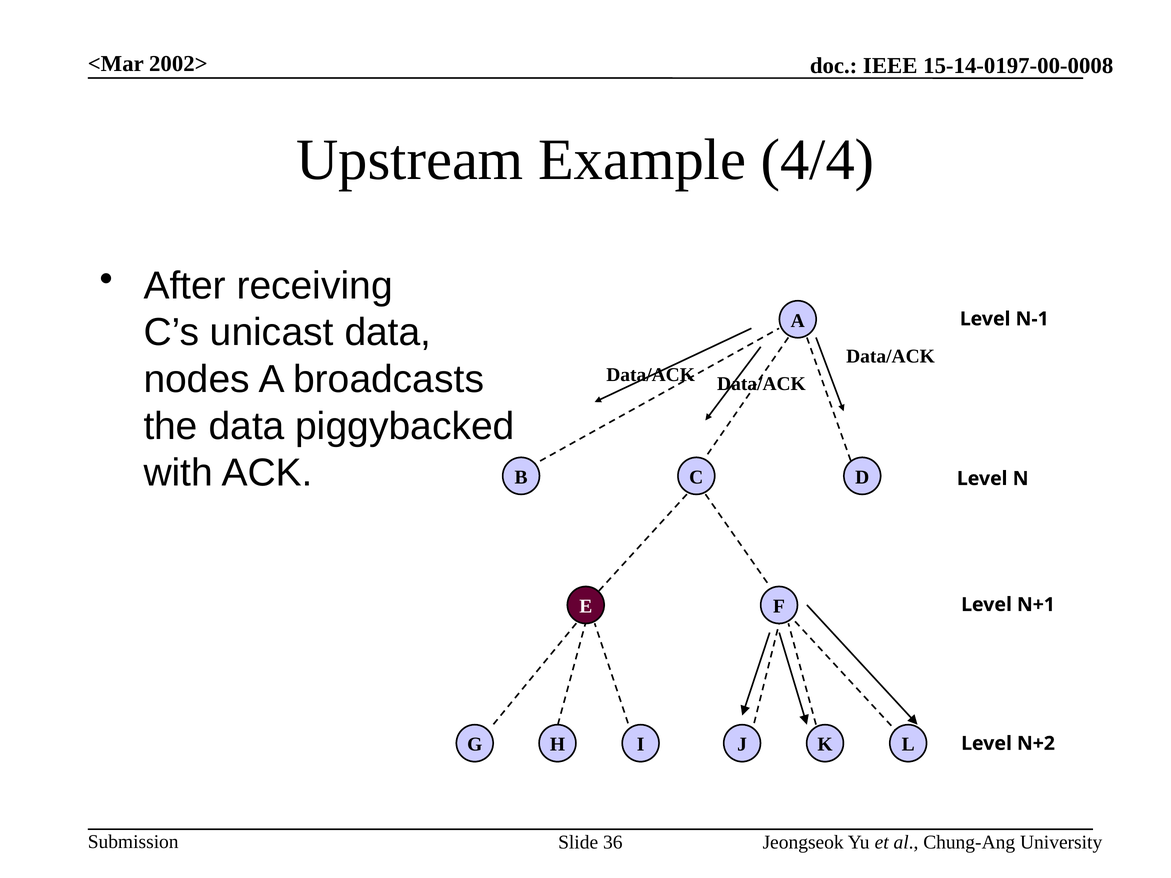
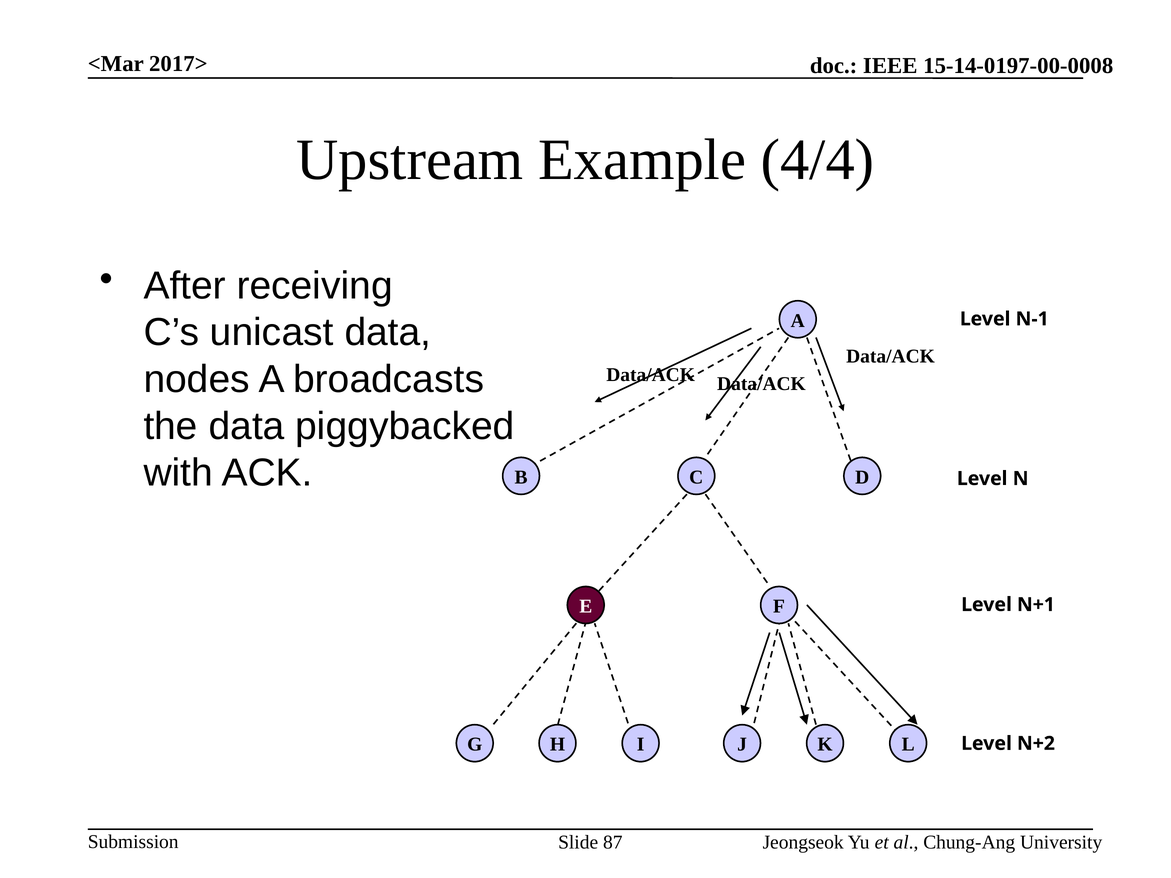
2002>: 2002> -> 2017> (178, 64)
36: 36 -> 87 (613, 842)
